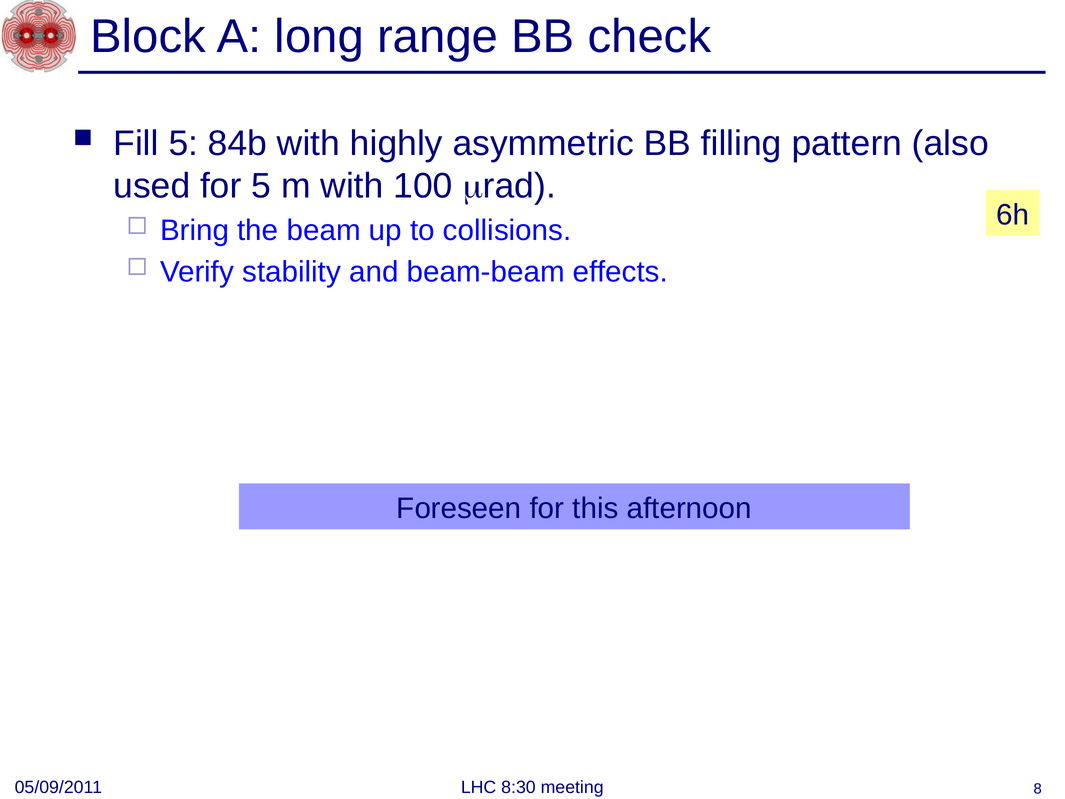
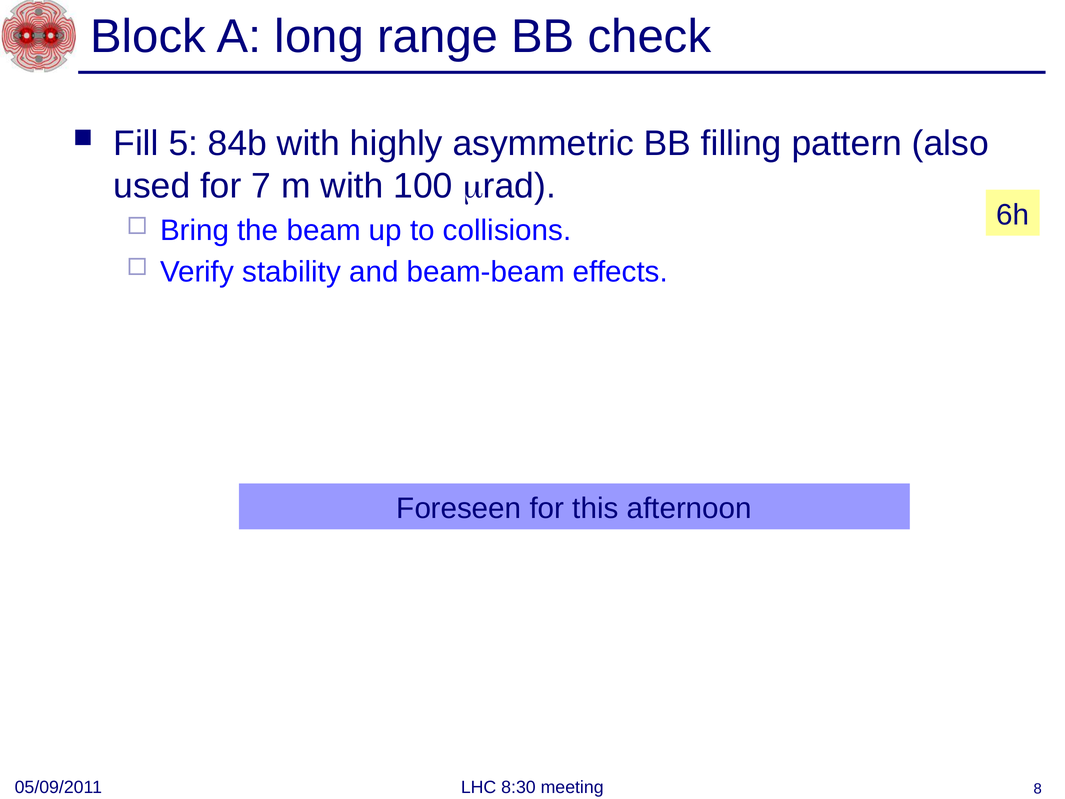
for 5: 5 -> 7 (261, 186)
